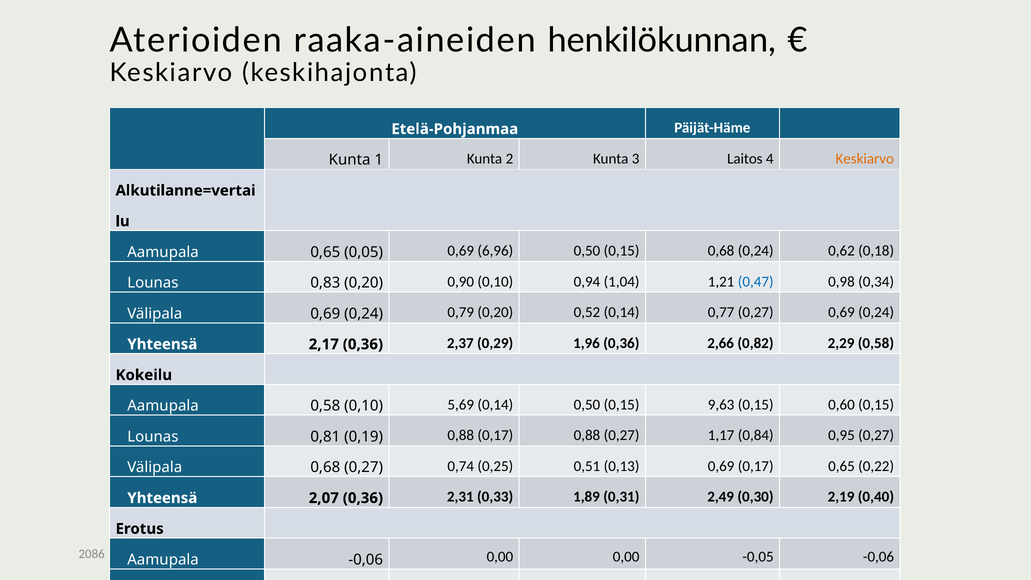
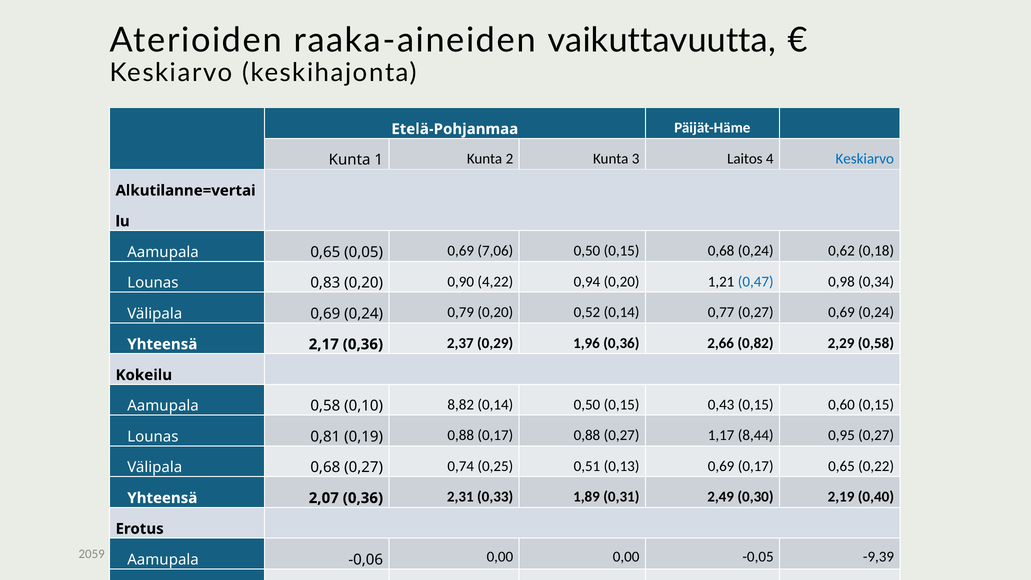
henkilökunnan: henkilökunnan -> vaikuttavuutta (662, 40)
Keskiarvo colour: orange -> blue (865, 159)
6,96: 6,96 -> 7,06 (495, 251)
0,90 0,10: 0,10 -> 4,22 (495, 282)
0,94 1,04: 1,04 -> 0,20 (622, 282)
5,69: 5,69 -> 8,82 (461, 405)
9,63: 9,63 -> 0,43 (721, 405)
0,84: 0,84 -> 8,44 (756, 435)
2086: 2086 -> 2059 (92, 554)
-0,05 -0,06: -0,06 -> -9,39 (878, 557)
